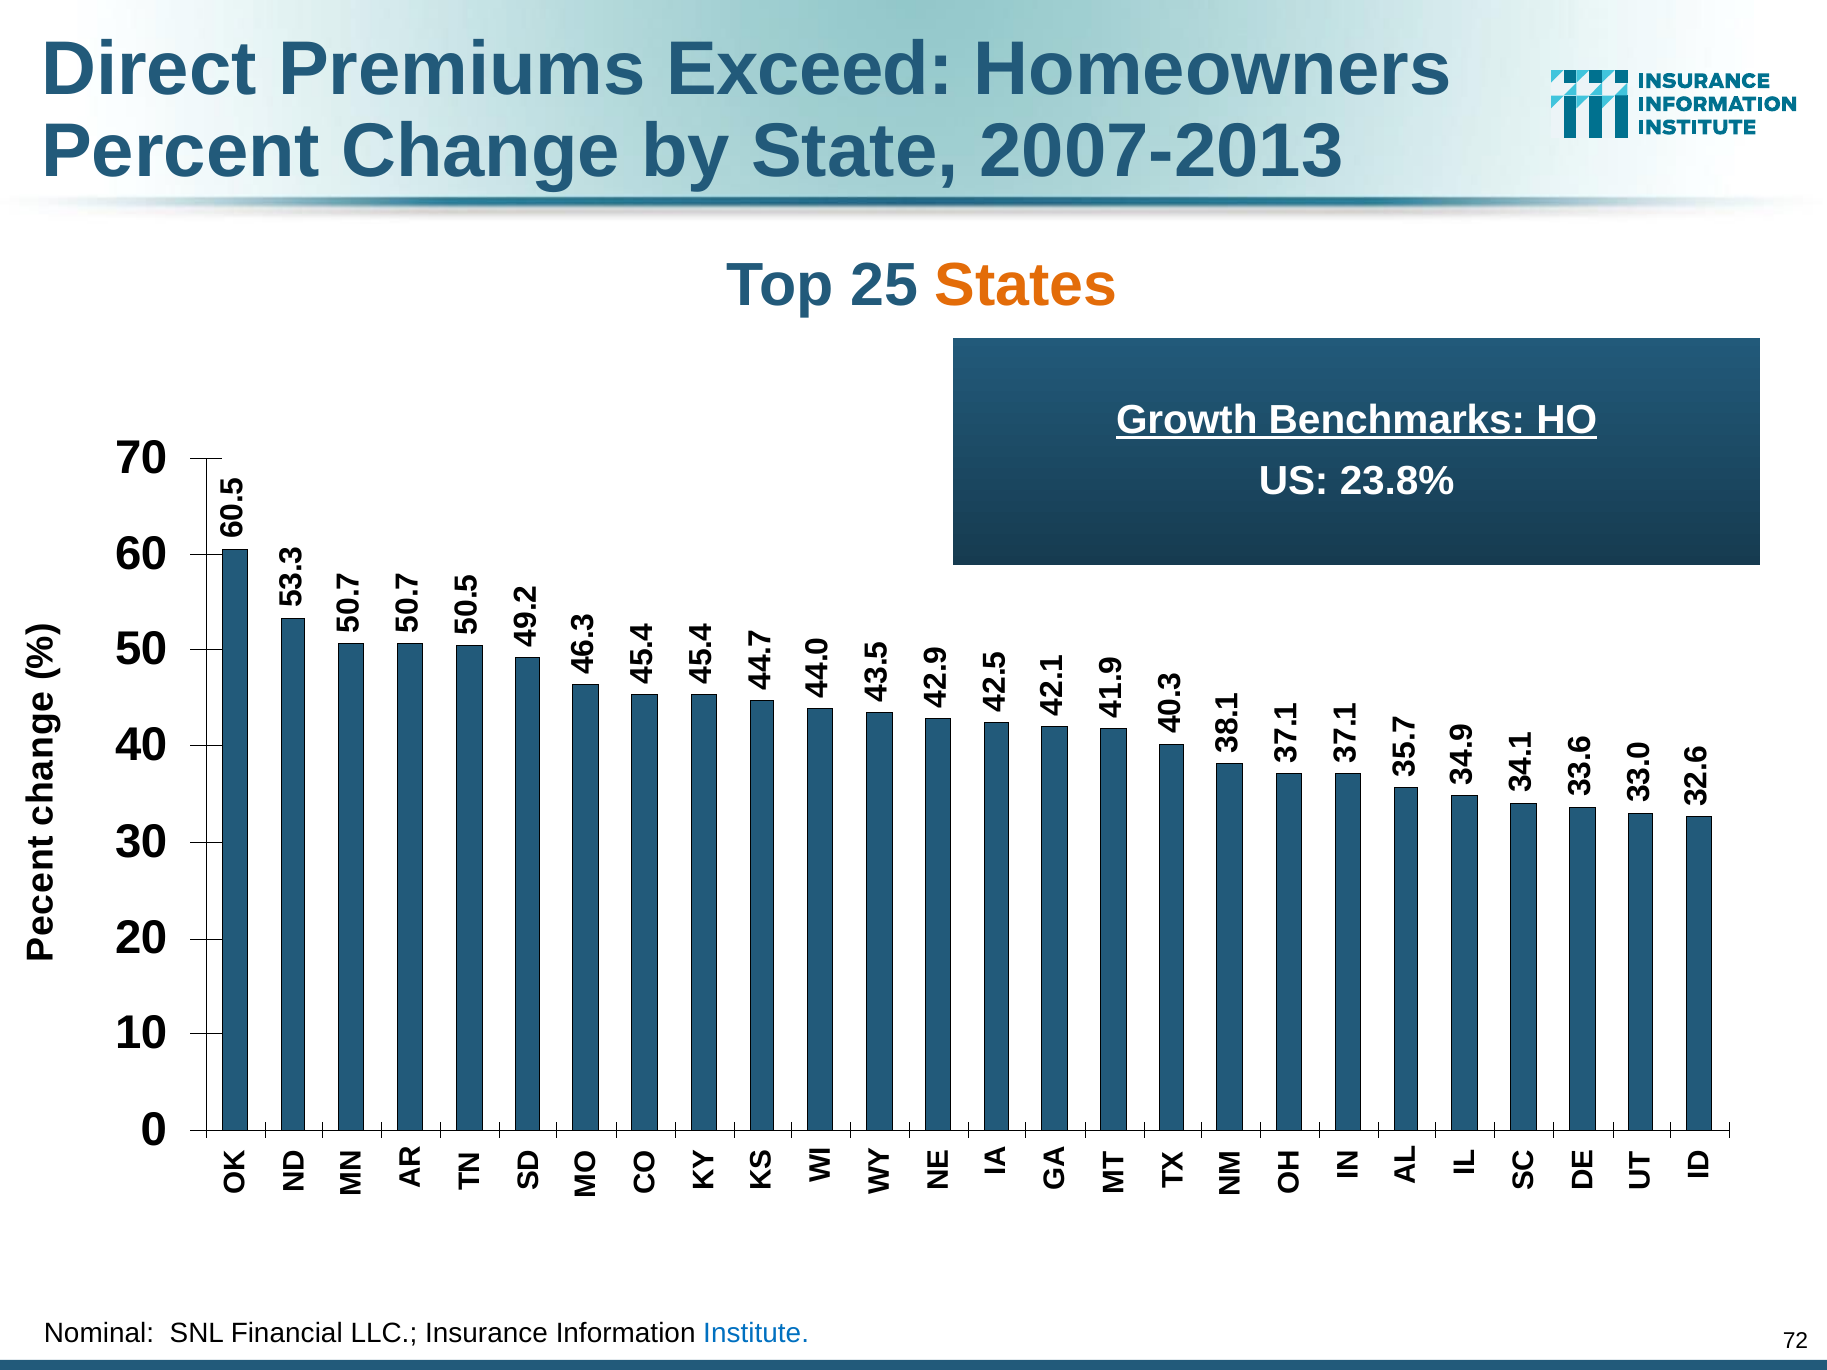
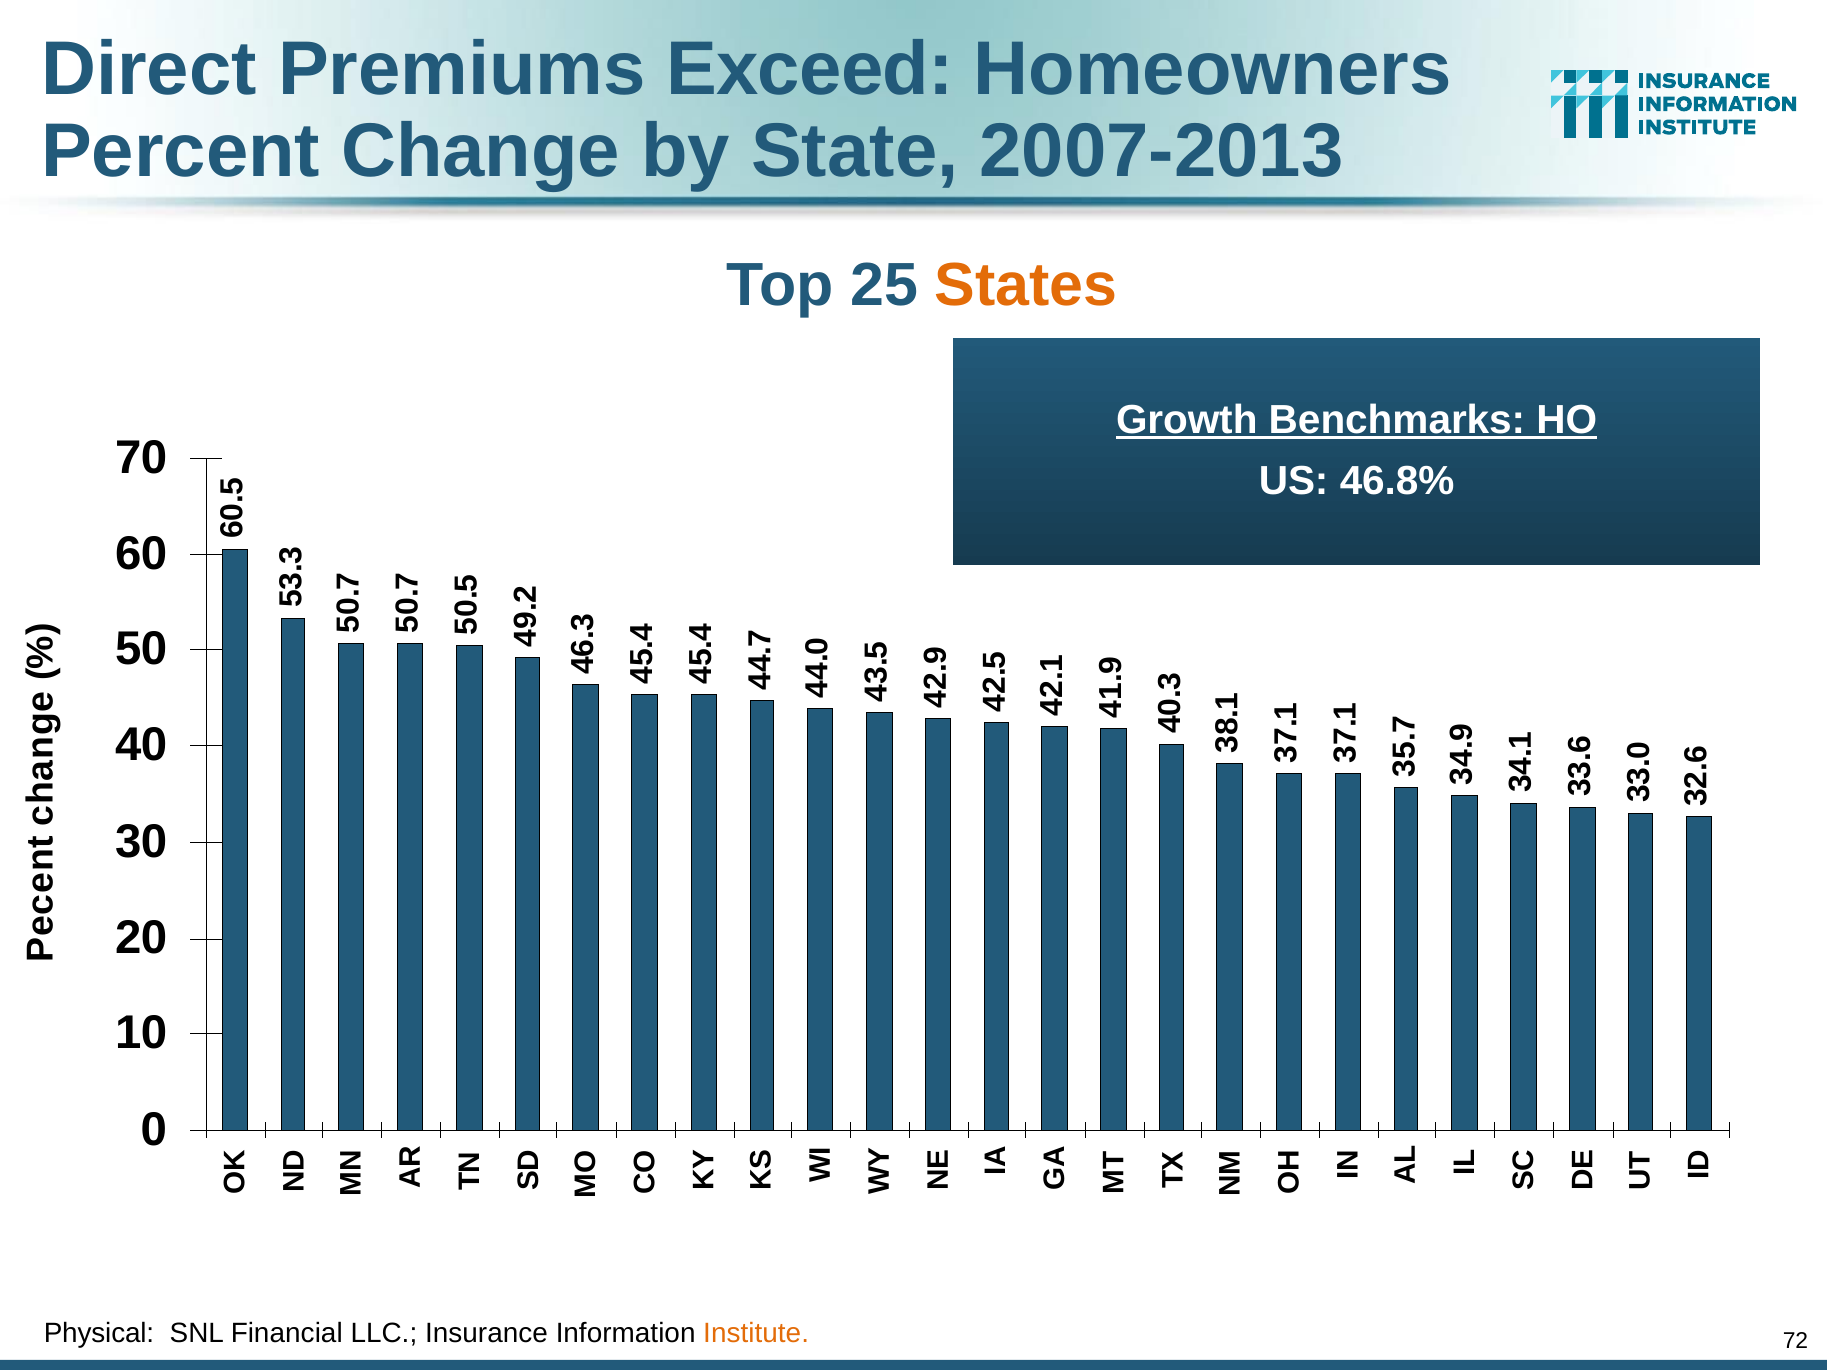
23.8%: 23.8% -> 46.8% (1397, 481)
Nominal: Nominal -> Physical (99, 1333)
Institute colour: blue -> orange (756, 1333)
